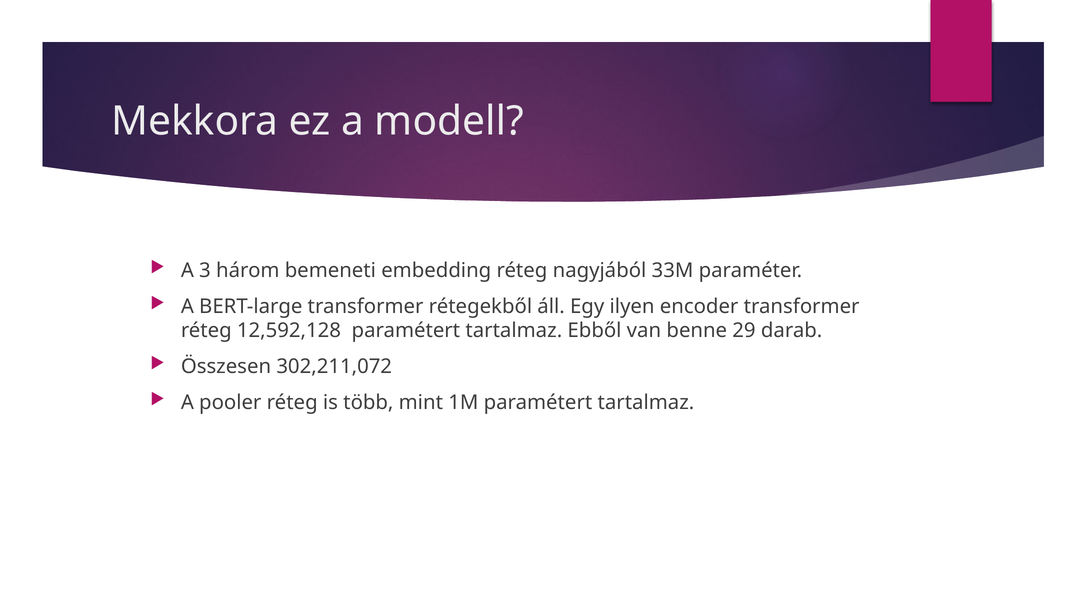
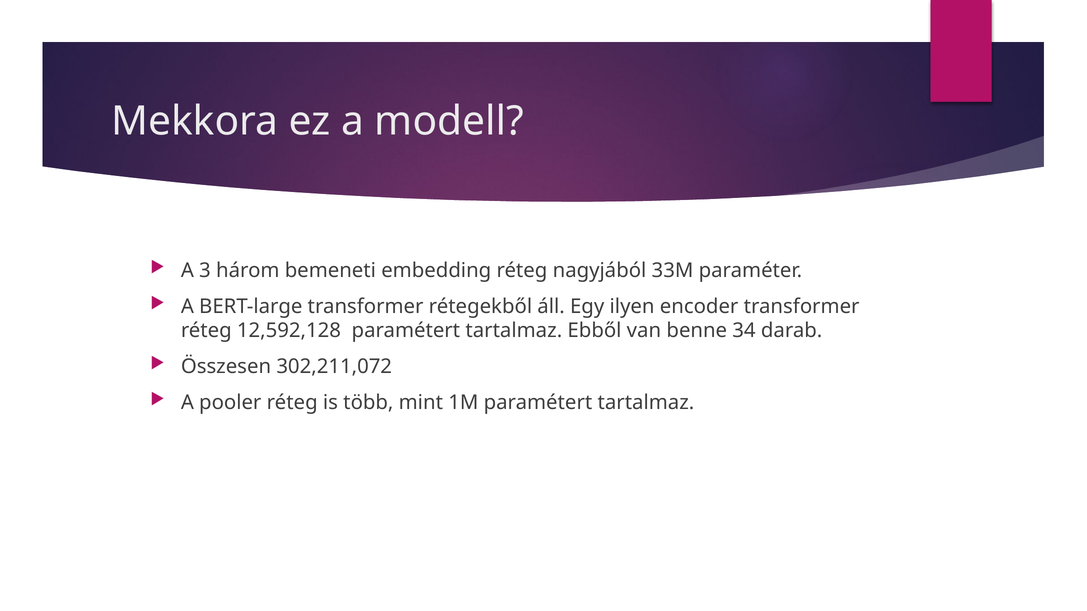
29: 29 -> 34 (744, 331)
